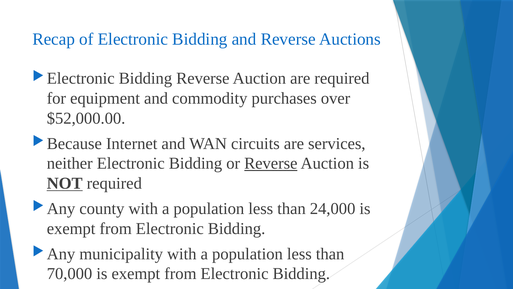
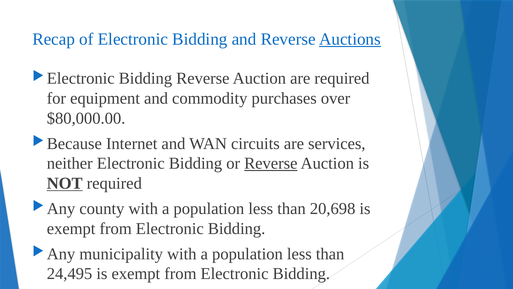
Auctions underline: none -> present (350, 39)
$52,000.00: $52,000.00 -> $80,000.00 (86, 118)
24,000: 24,000 -> 20,698 (333, 208)
70,000: 70,000 -> 24,495 (70, 273)
